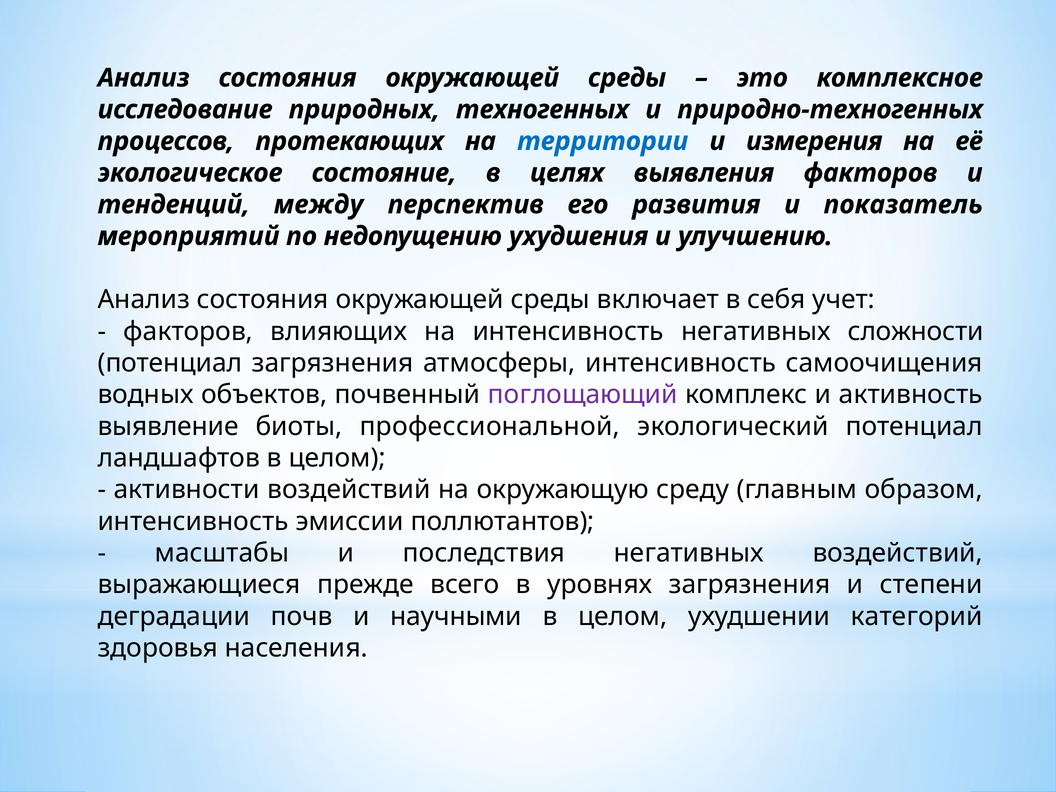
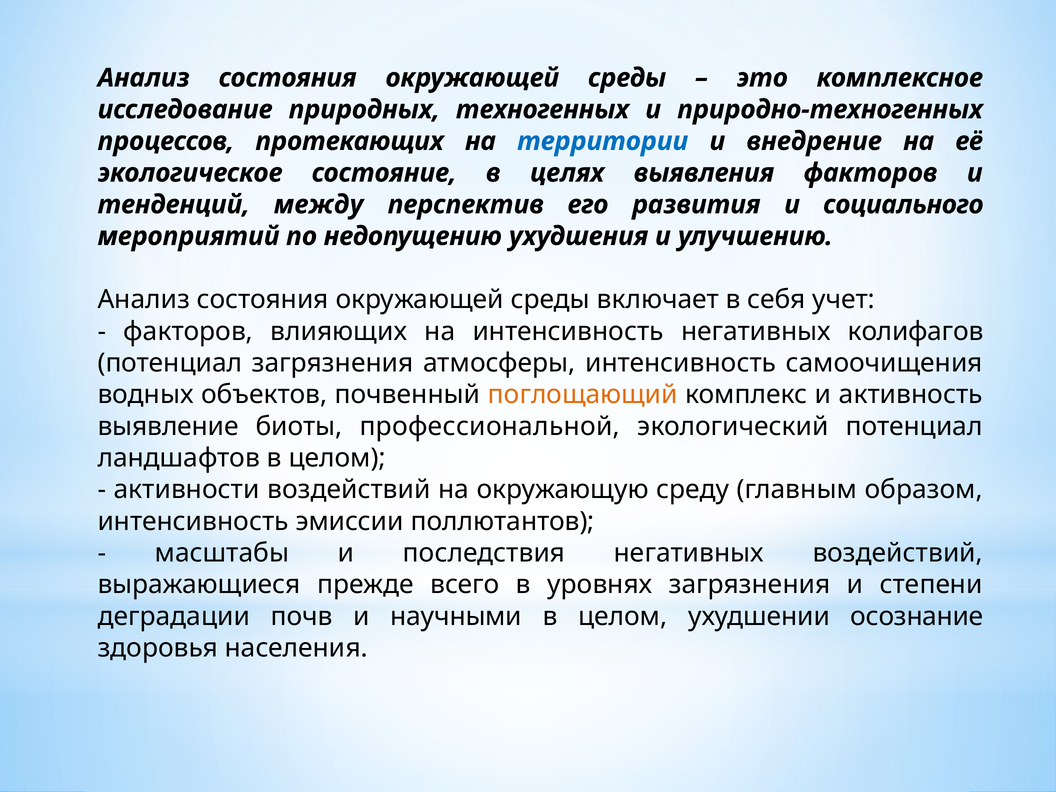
измерения: измерения -> внедрение (814, 141)
показатель: показатель -> социального (903, 205)
сложности: сложности -> колифагов (916, 331)
поглощающий colour: purple -> orange (583, 395)
категорий: категорий -> осознание (917, 616)
